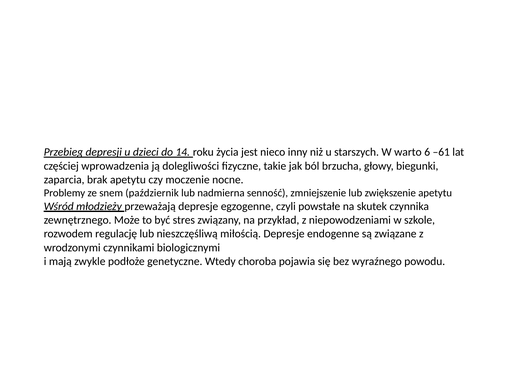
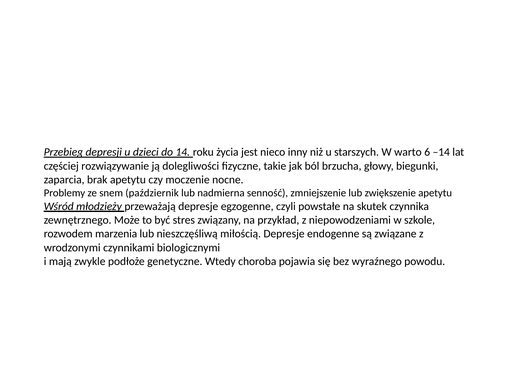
–61: –61 -> –14 (441, 152)
wprowadzenia: wprowadzenia -> rozwiązywanie (115, 166)
regulację: regulację -> marzenia (116, 233)
